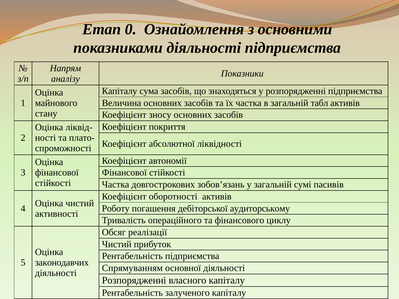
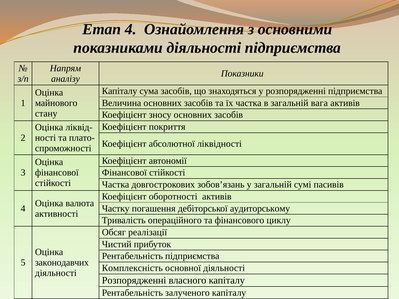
Етап 0: 0 -> 4 (131, 29)
табл: табл -> вага (319, 103)
Оцінка чистий: чистий -> валюта (80, 203)
Роботу: Роботу -> Частку (116, 209)
Спрямуванням: Спрямуванням -> Комплексність (132, 268)
